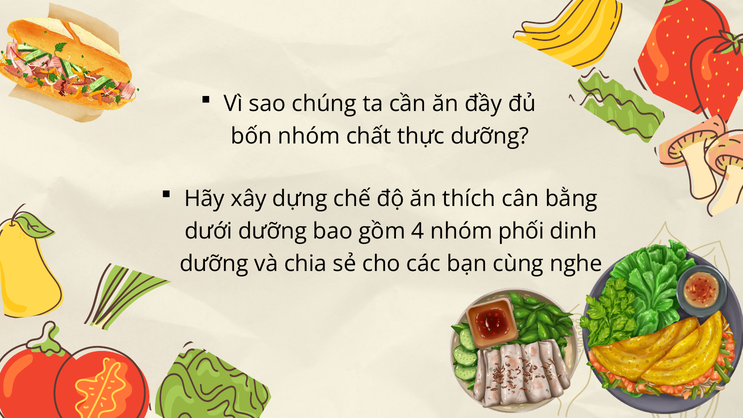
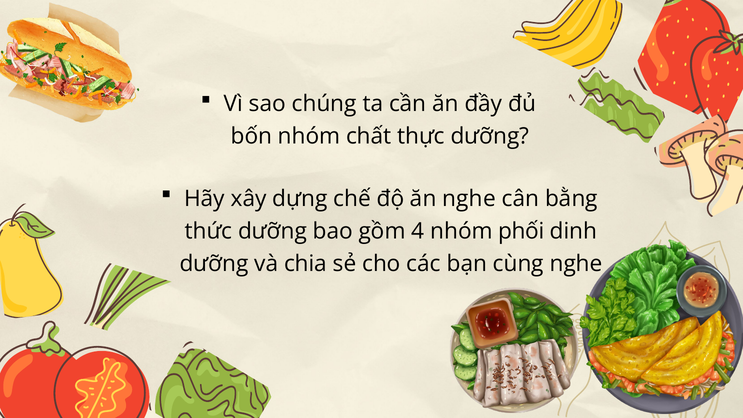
ăn thích: thích -> nghe (469, 199)
dưới: dưới -> thức (209, 231)
